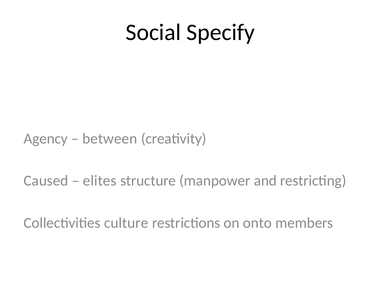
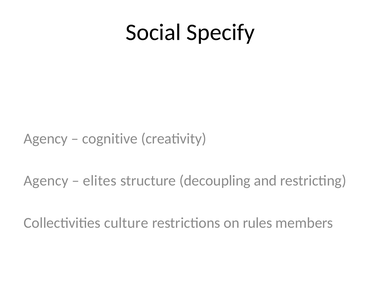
between: between -> cognitive (110, 139)
Caused: Caused -> Agency (46, 181)
manpower: manpower -> decoupling (215, 181)
onto: onto -> rules (258, 223)
